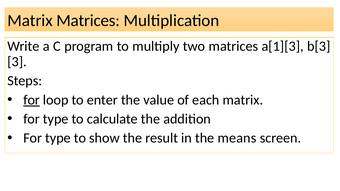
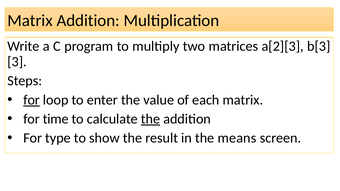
Matrix Matrices: Matrices -> Addition (88, 21)
a[1][3: a[1][3 -> a[2][3 (283, 46)
type: type -> time (56, 119)
the underline: none -> present (150, 119)
